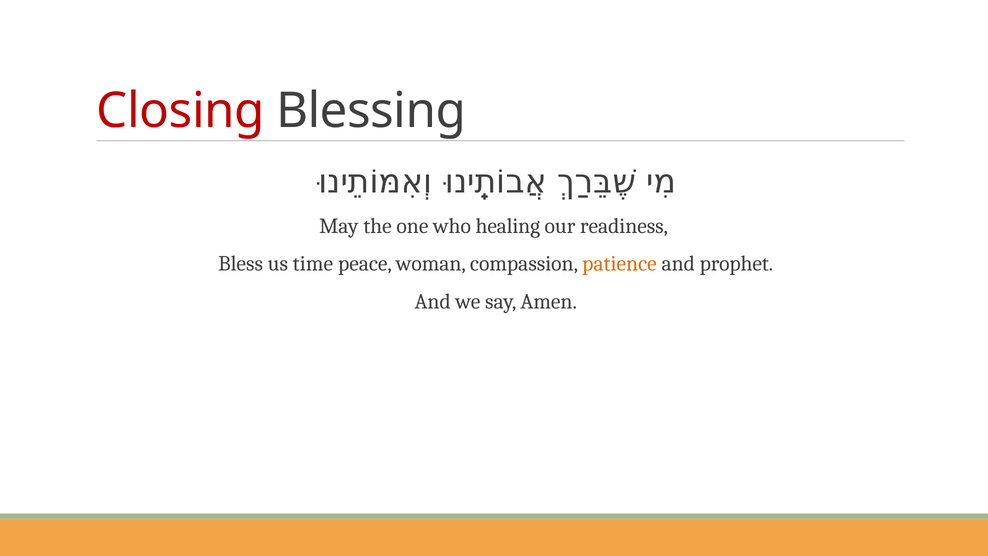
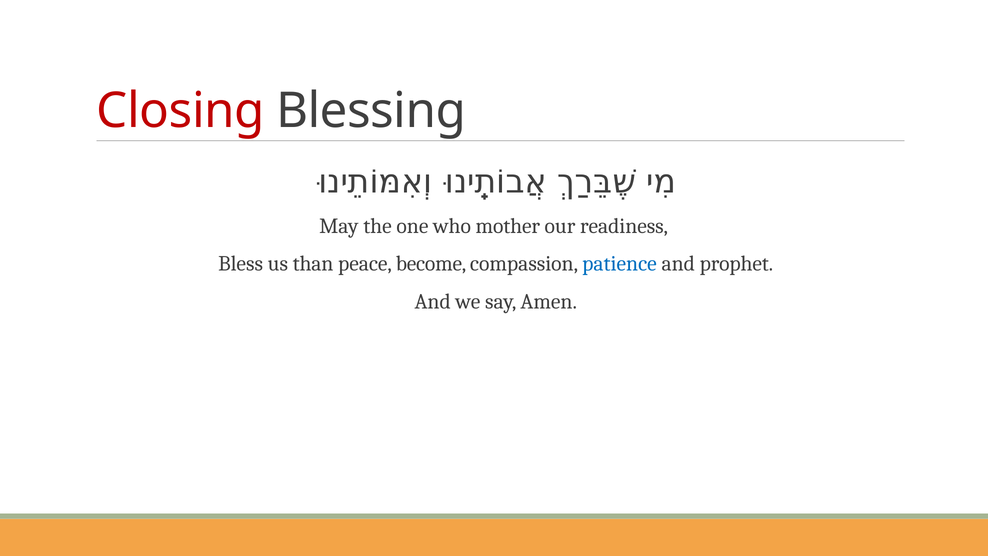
healing: healing -> mother (508, 226)
time: time -> than (313, 264)
woman: woman -> become (431, 264)
patience colour: orange -> blue (619, 264)
